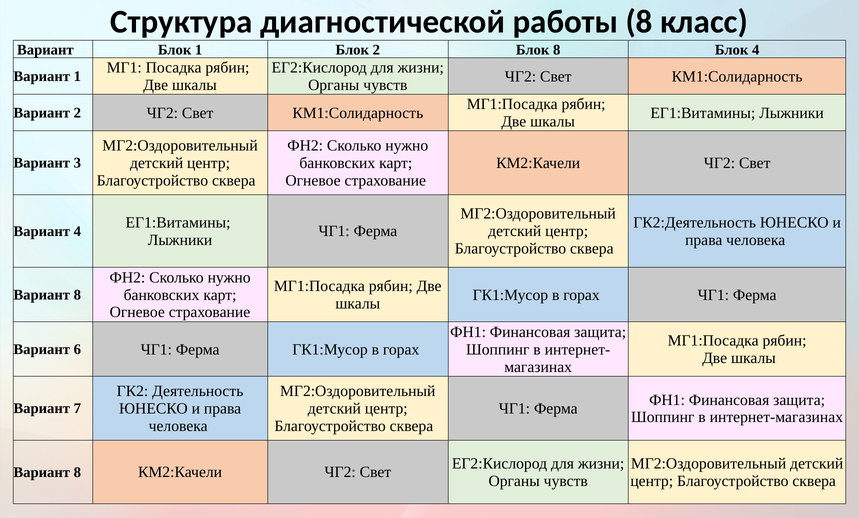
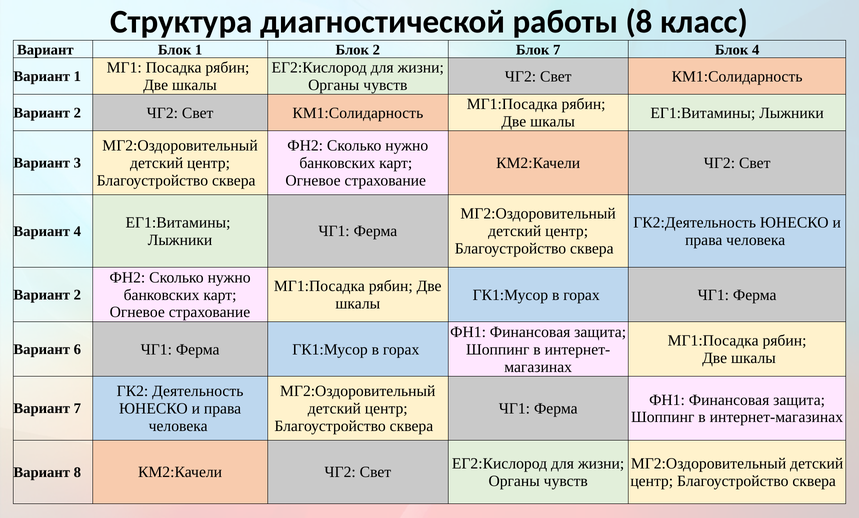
Блок 8: 8 -> 7 (557, 50)
8: 8 -> 2 (77, 295)
